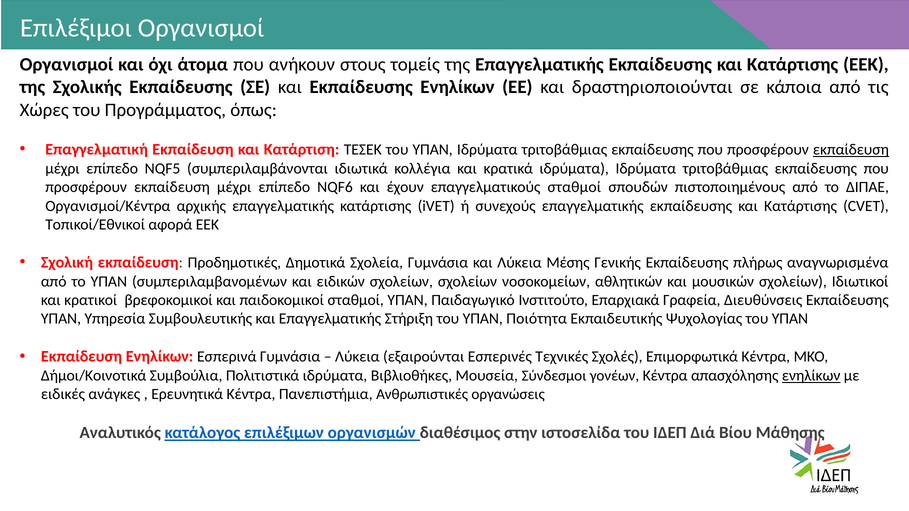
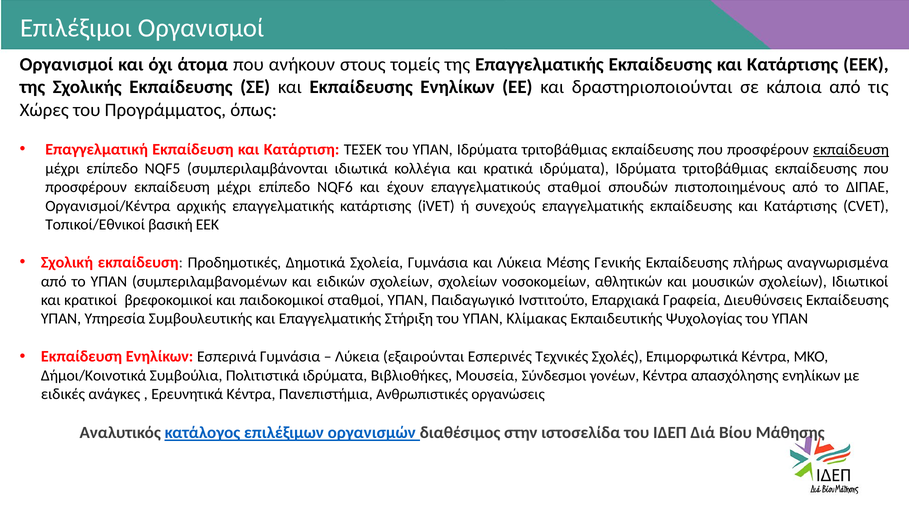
αφορά: αφορά -> βασική (170, 225)
Ποιότητα: Ποιότητα -> Κλίμακας (537, 319)
ενηλίκων underline: present -> none (811, 376)
